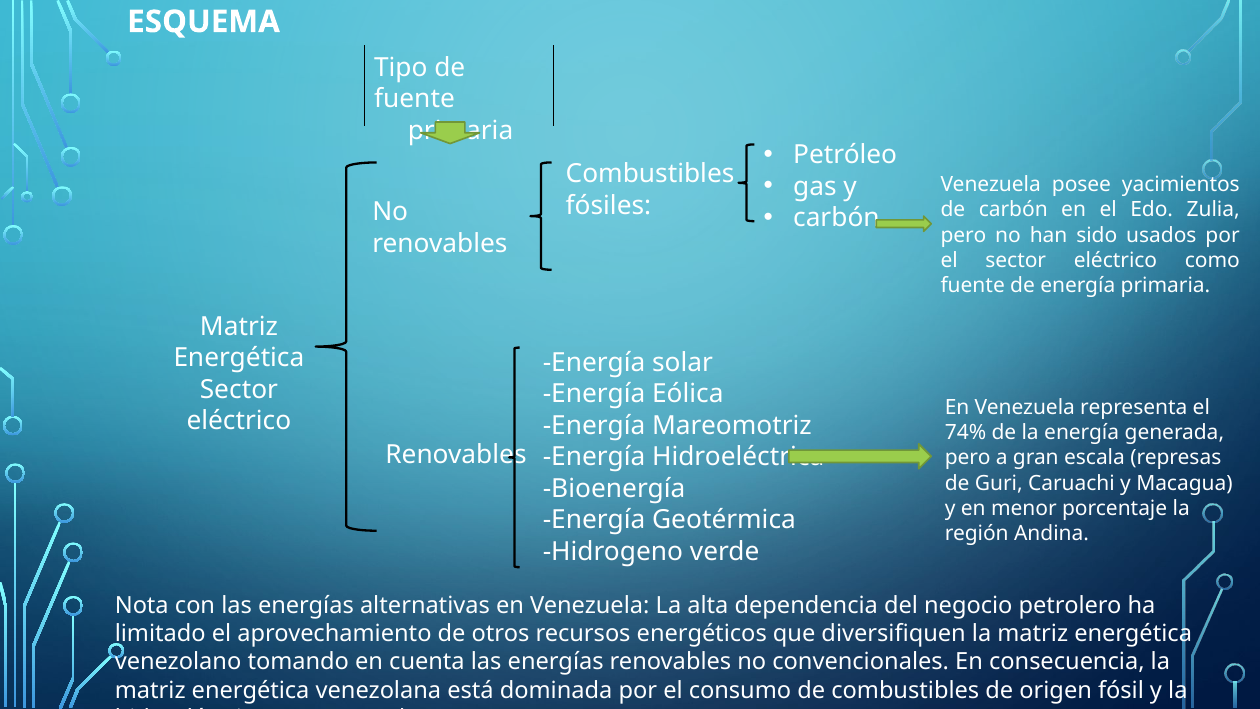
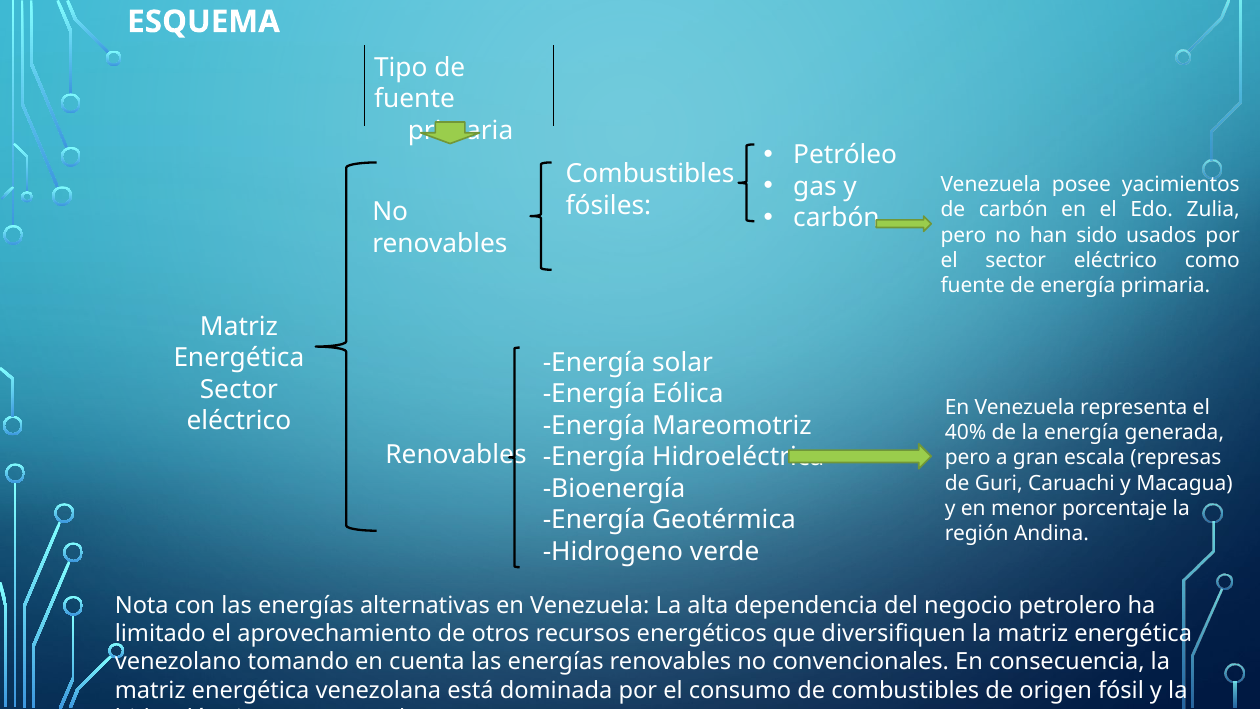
74%: 74% -> 40% (966, 433)
